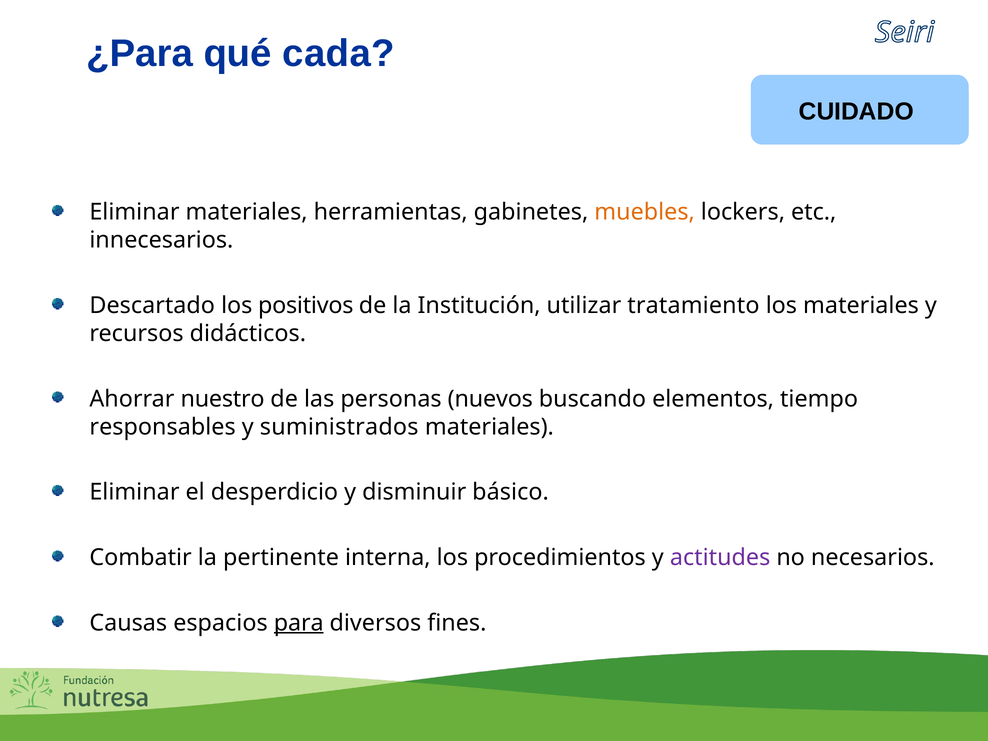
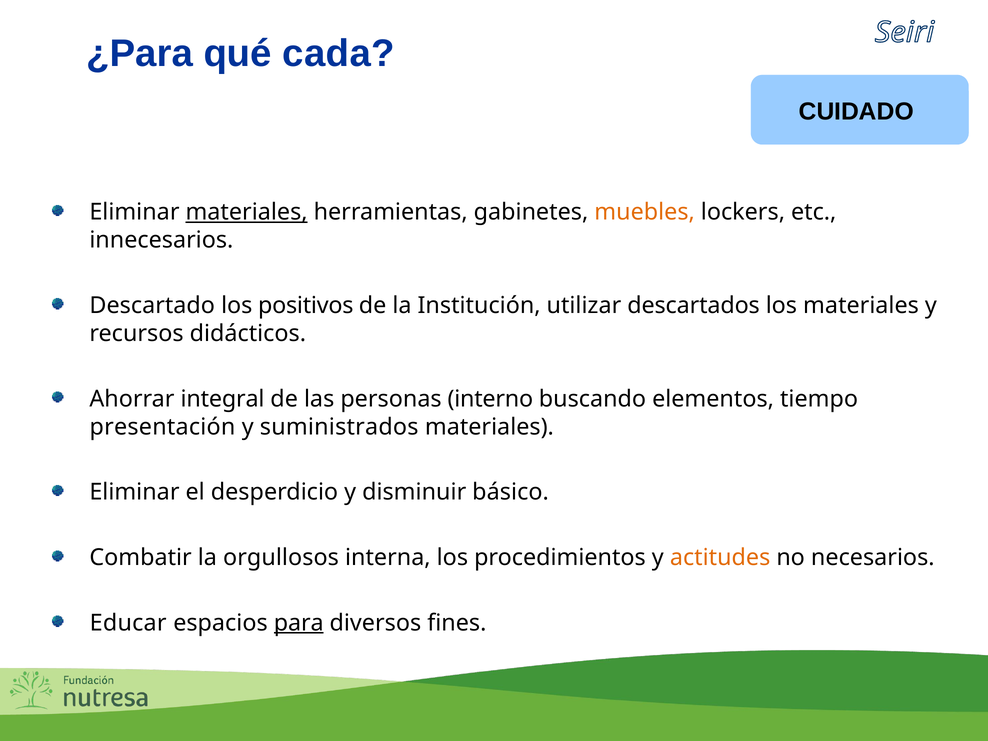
materiales underline: none -> present (247, 212)
tratamiento: tratamiento -> descartados (694, 305)
nuestro: nuestro -> integral (223, 399)
nuevos: nuevos -> interno (490, 399)
responsables: responsables -> presentación (162, 427)
pertinente: pertinente -> orgullosos (281, 558)
actitudes colour: purple -> orange (720, 558)
Causas: Causas -> Educar (128, 623)
